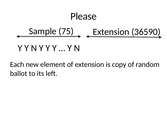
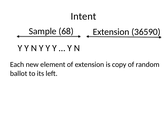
Please: Please -> Intent (83, 16)
75: 75 -> 68 (66, 31)
